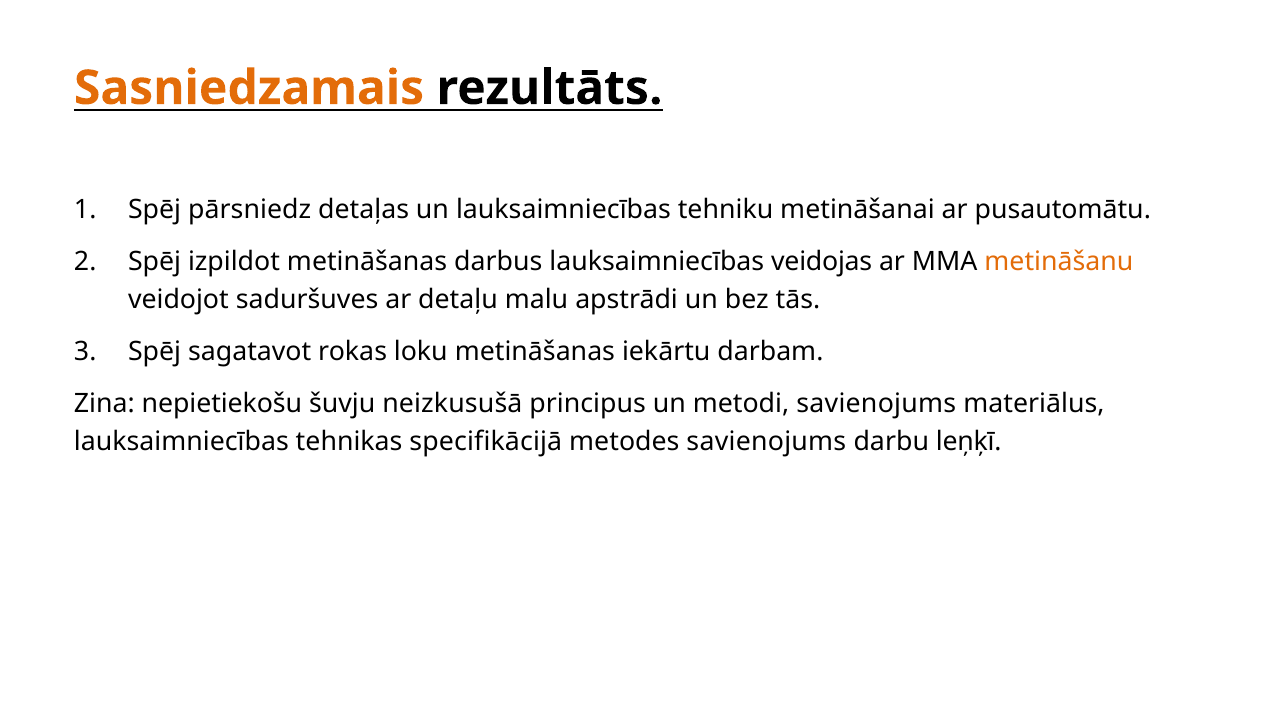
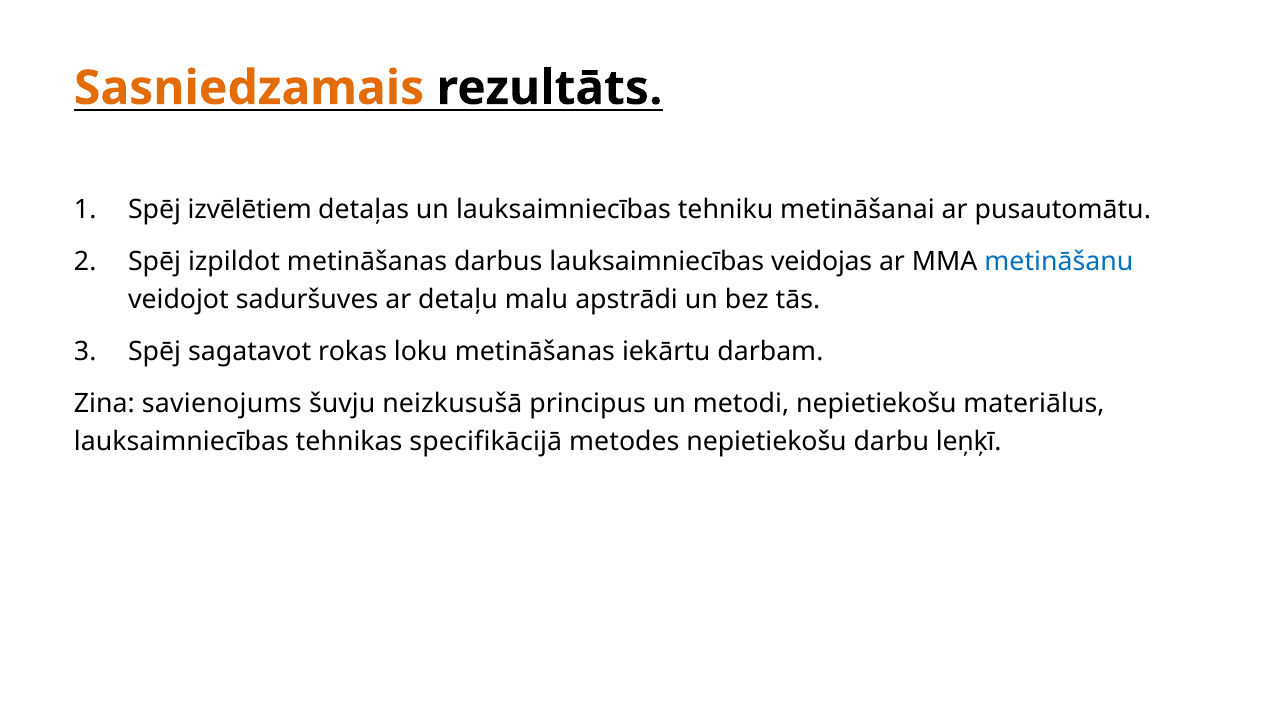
pārsniedz: pārsniedz -> izvēlētiem (250, 209)
metināšanu colour: orange -> blue (1059, 261)
nepietiekošu: nepietiekošu -> savienojums (222, 403)
metodi savienojums: savienojums -> nepietiekošu (876, 403)
metodes savienojums: savienojums -> nepietiekošu (767, 442)
